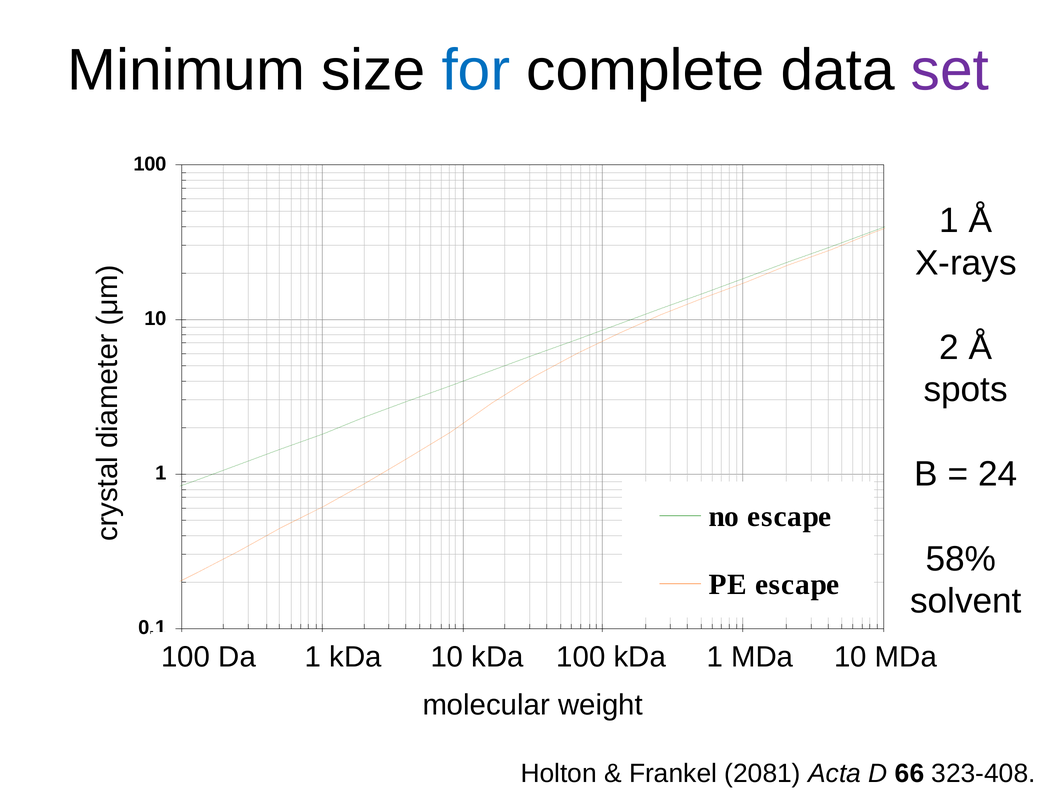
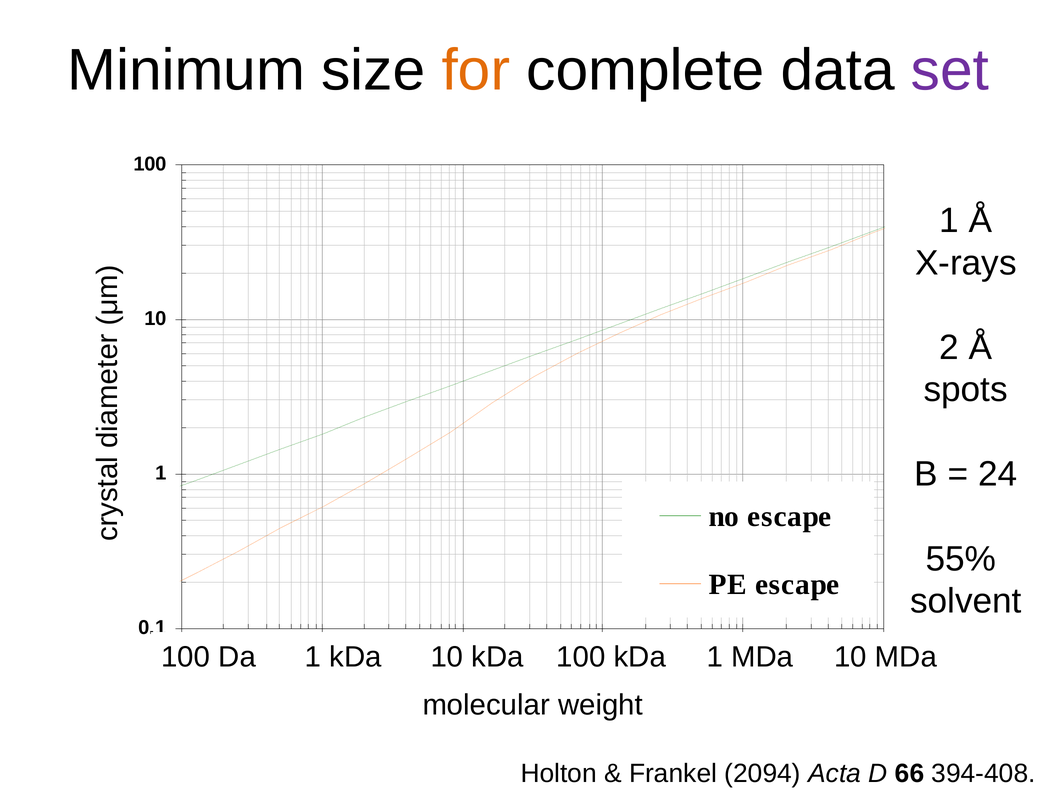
for colour: blue -> orange (476, 70)
58%: 58% -> 55% (961, 559)
2081: 2081 -> 2094 (763, 773)
323-408: 323-408 -> 394-408 (984, 773)
